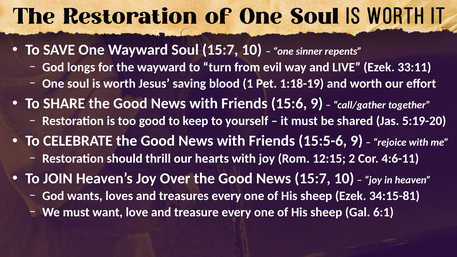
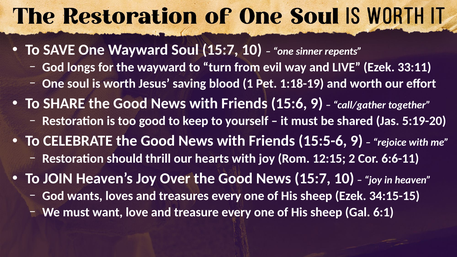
4:6-11: 4:6-11 -> 6:6-11 (400, 159)
34:15-81: 34:15-81 -> 34:15-15 (394, 196)
